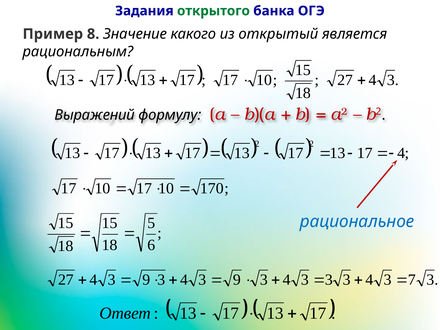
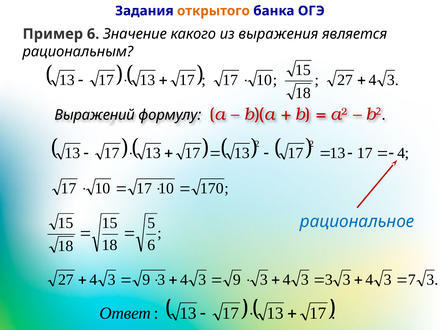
открытого colour: green -> orange (213, 11)
Пример 8: 8 -> 6 (93, 34)
открытый: открытый -> выражения (278, 34)
